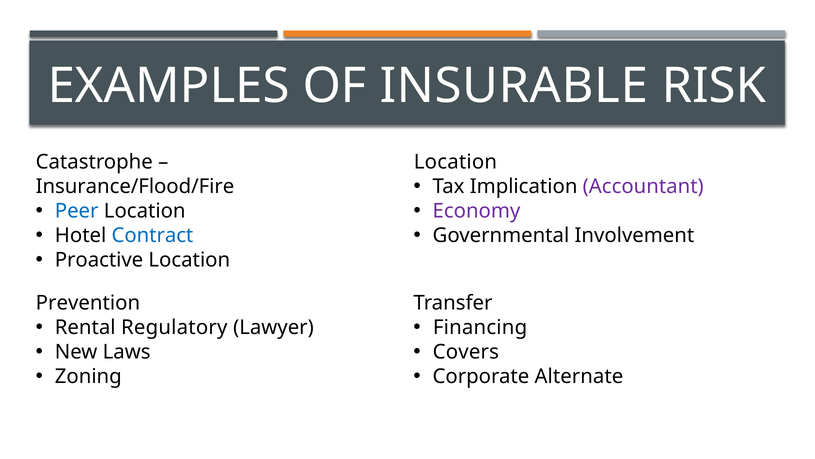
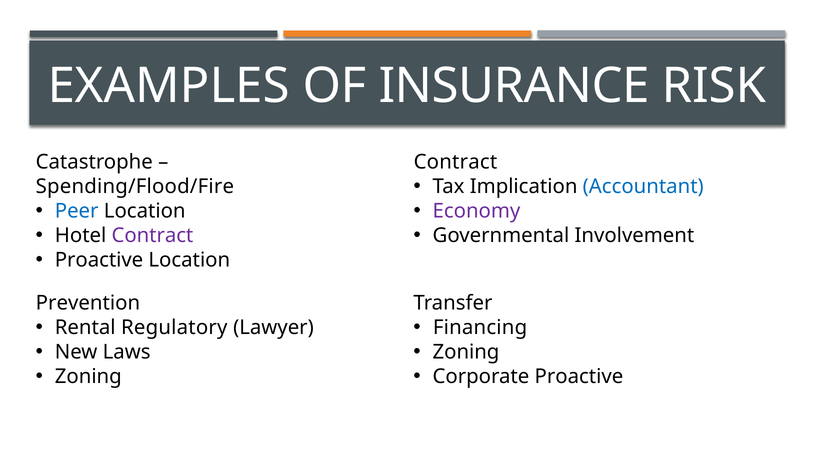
INSURABLE: INSURABLE -> INSURANCE (514, 86)
Location: Location -> Contract (455, 162)
Accountant colour: purple -> blue (643, 186)
Insurance/Flood/Fire: Insurance/Flood/Fire -> Spending/Flood/Fire (135, 186)
Contract colour: blue -> purple (152, 235)
Covers: Covers -> Zoning (466, 352)
Corporate Alternate: Alternate -> Proactive (579, 376)
